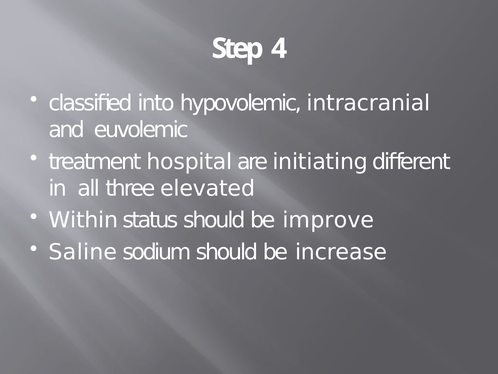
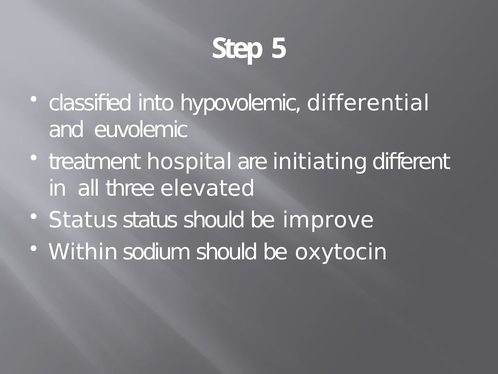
4: 4 -> 5 (279, 48)
intracranial: intracranial -> differential (368, 103)
Within: Within -> Status (83, 220)
Saline: Saline -> Within (83, 252)
increase: increase -> oxytocin (341, 252)
